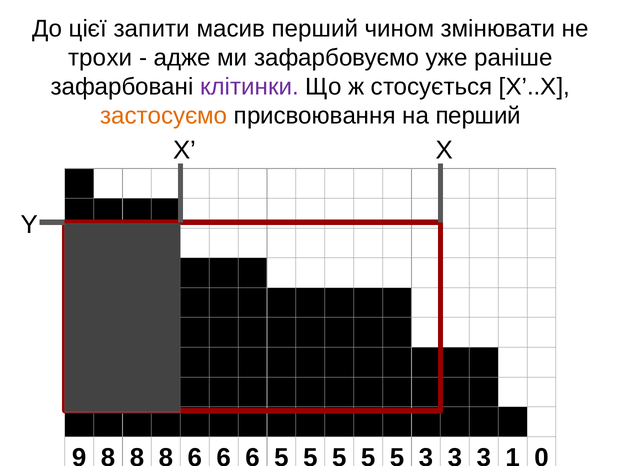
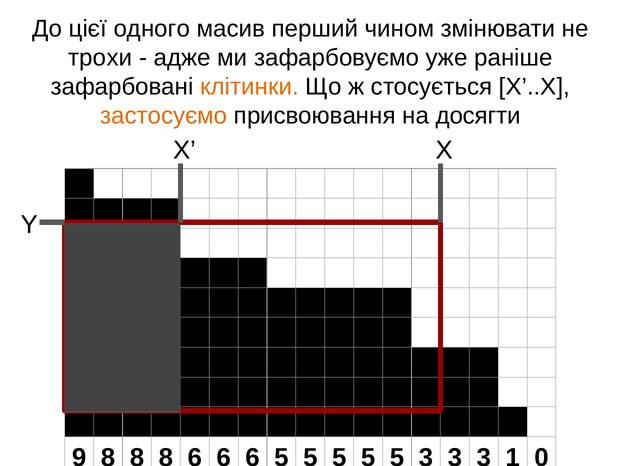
запити: запити -> одного (152, 29)
клітинки colour: purple -> orange (250, 87)
на перший: перший -> досягти (478, 116)
